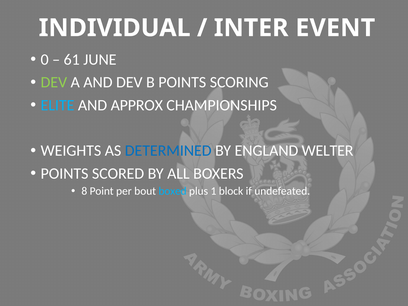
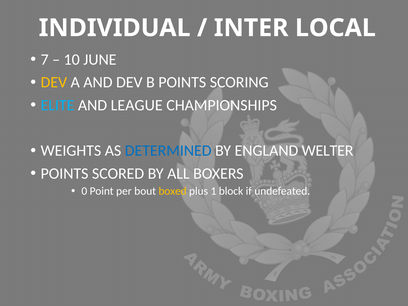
EVENT: EVENT -> LOCAL (335, 28)
0: 0 -> 7 (45, 60)
61: 61 -> 10 (72, 60)
DEV colour: light green -> yellow (54, 82)
APPROX: APPROX -> LEAGUE (137, 105)
8: 8 -> 0 (84, 191)
boxed colour: light blue -> yellow (173, 191)
